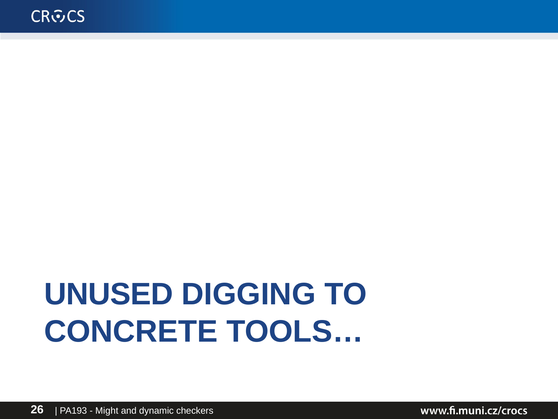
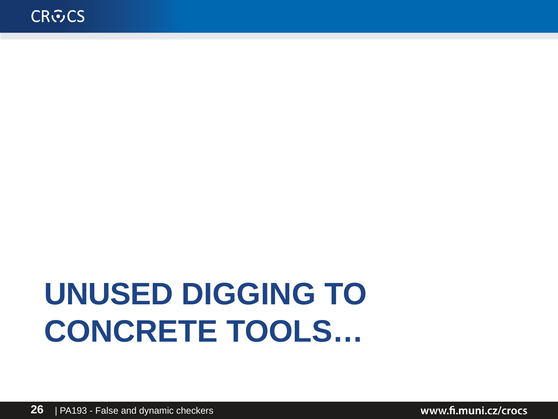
Might: Might -> False (107, 410)
